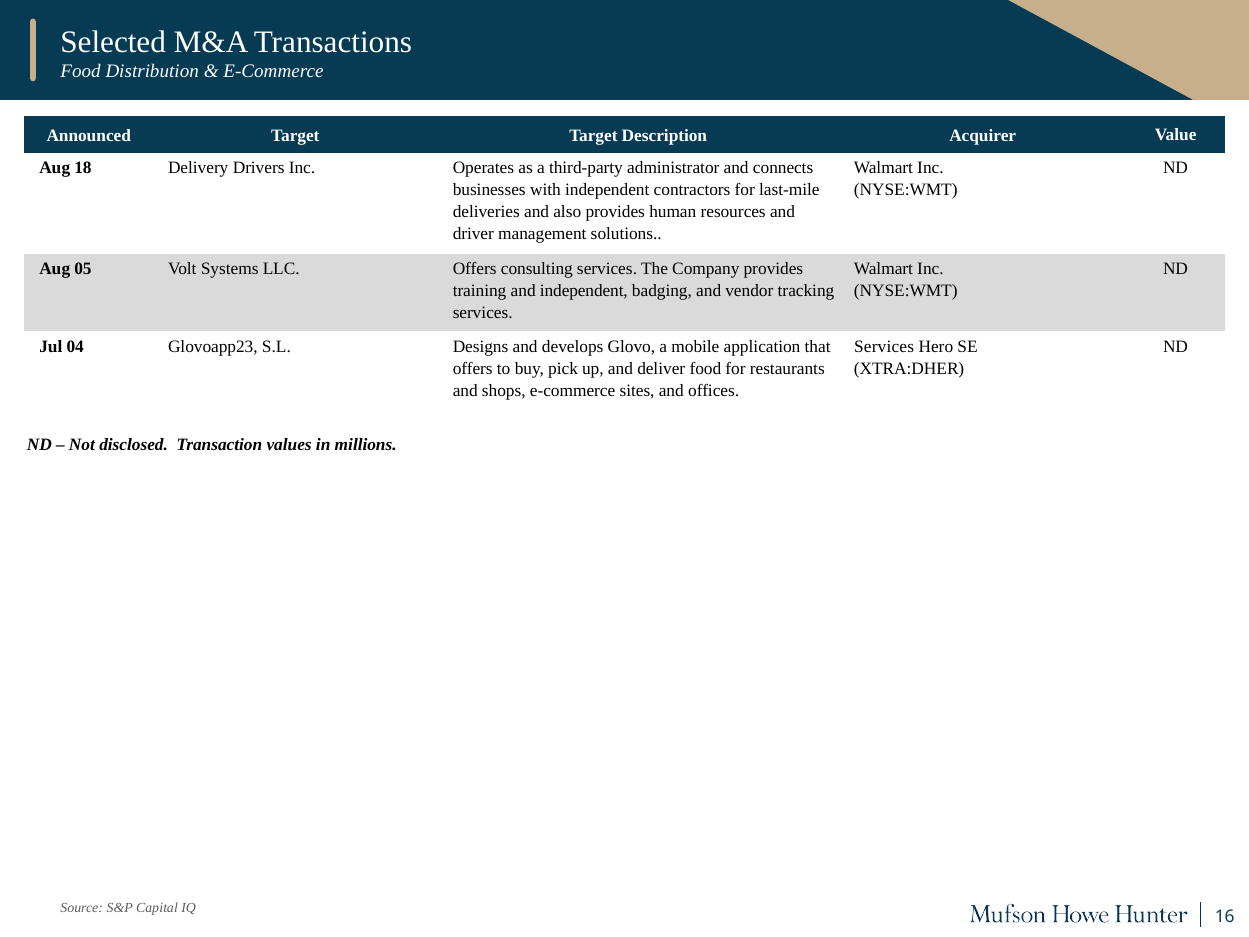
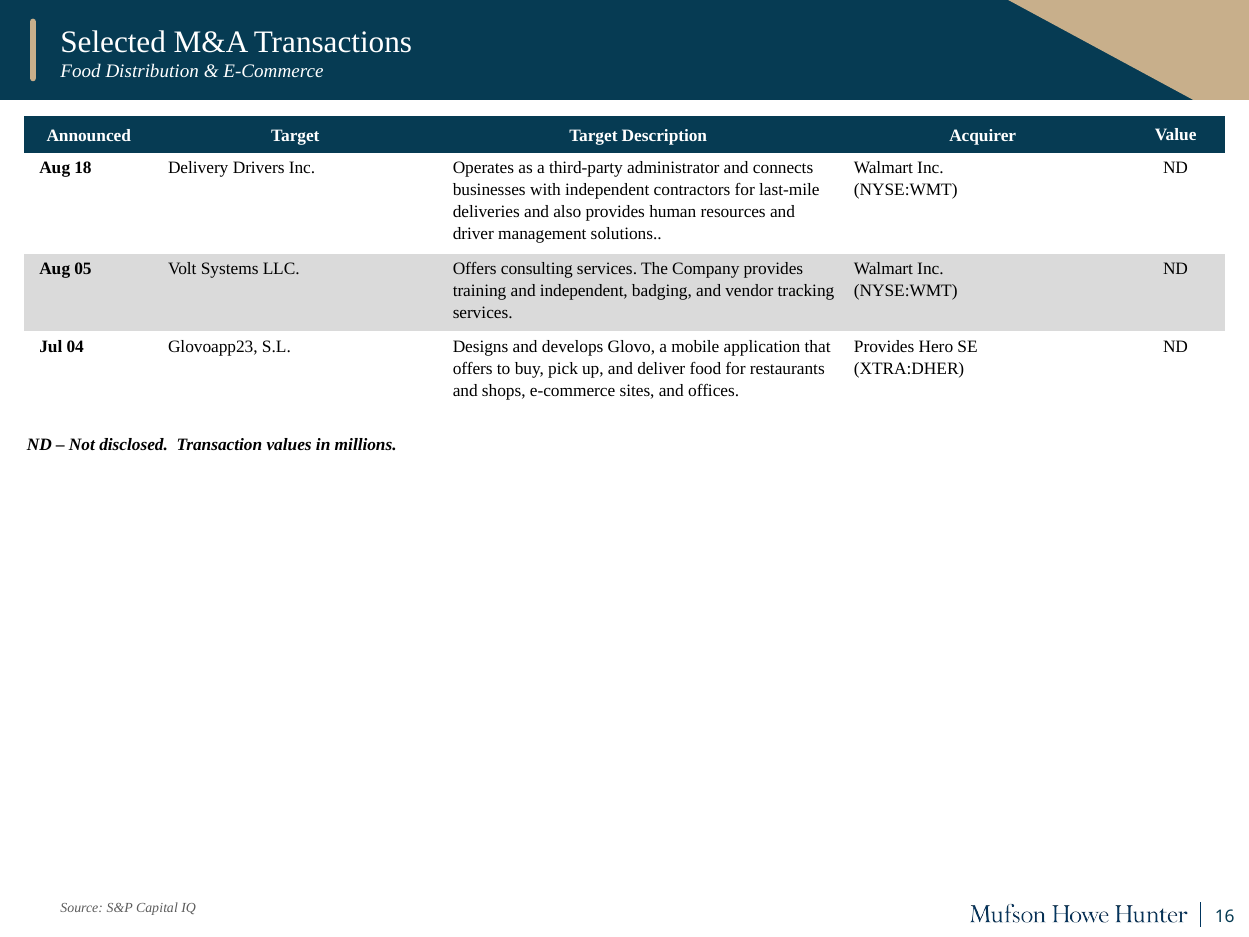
Services: Services -> Provides (884, 346)
